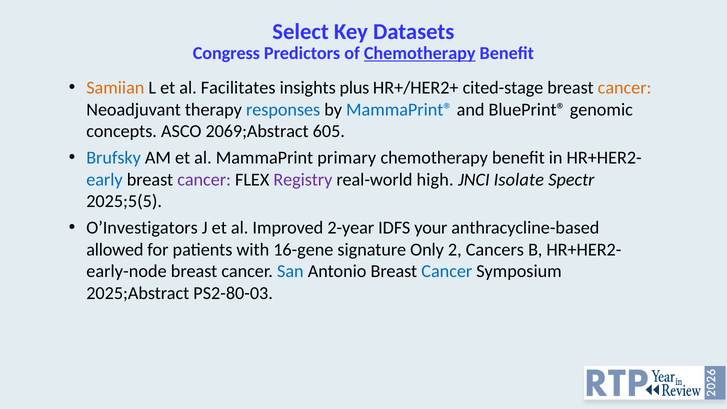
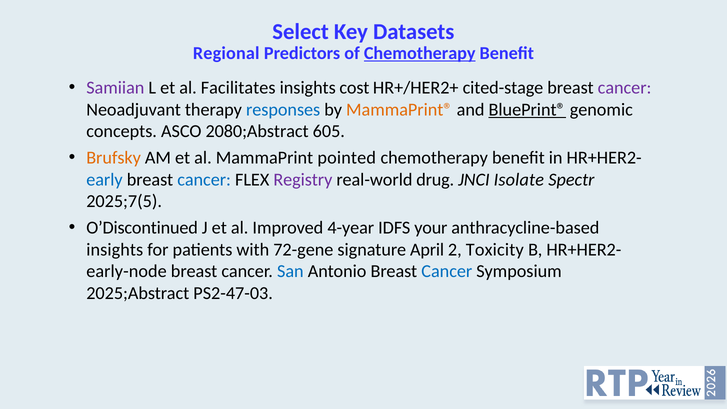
Congress: Congress -> Regional (226, 53)
Samiian colour: orange -> purple (115, 88)
plus: plus -> cost (354, 88)
cancer colour: orange -> purple (625, 88)
MammaPrint® colour: blue -> orange (399, 110)
BluePrint® underline: none -> present (527, 110)
2069;Abstract: 2069;Abstract -> 2080;Abstract (257, 131)
Brufsky colour: blue -> orange (114, 158)
primary: primary -> pointed (347, 158)
cancer colour: purple -> blue (204, 180)
high: high -> drug (435, 180)
2025;5(5: 2025;5(5 -> 2025;7(5 (124, 201)
O’Investigators: O’Investigators -> O’Discontinued (142, 228)
2-year: 2-year -> 4-year (351, 228)
allowed: allowed -> insights (115, 250)
16-gene: 16-gene -> 72-gene (303, 250)
Only: Only -> April (427, 250)
Cancers: Cancers -> Toxicity (495, 250)
PS2-80-03: PS2-80-03 -> PS2-47-03 (233, 293)
